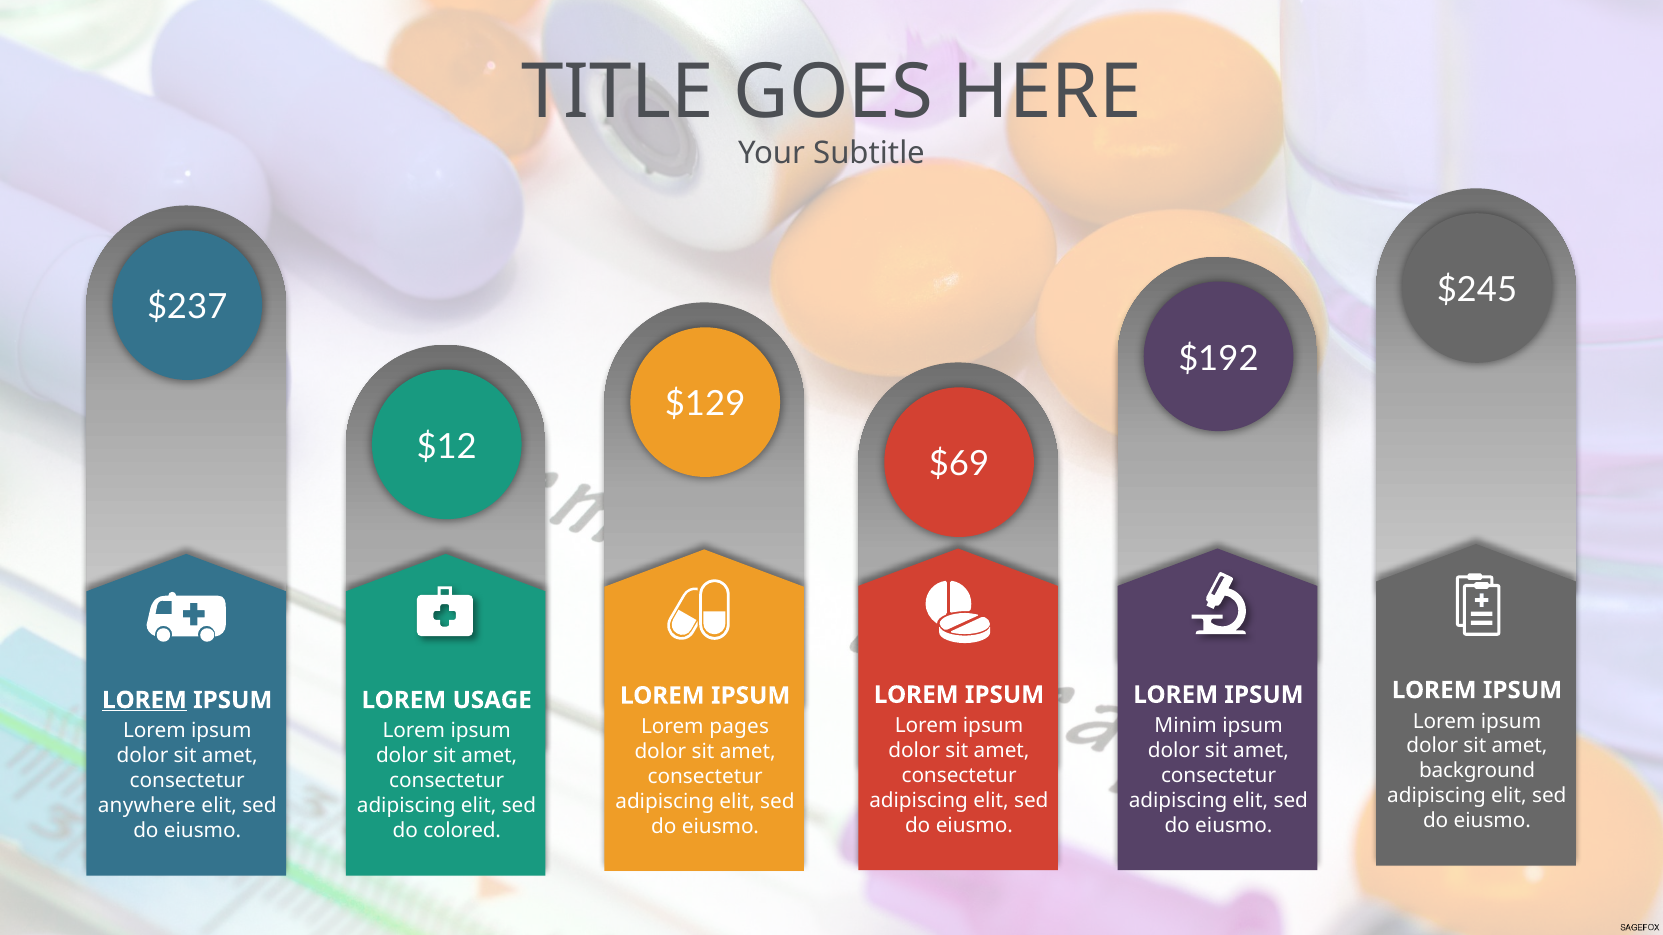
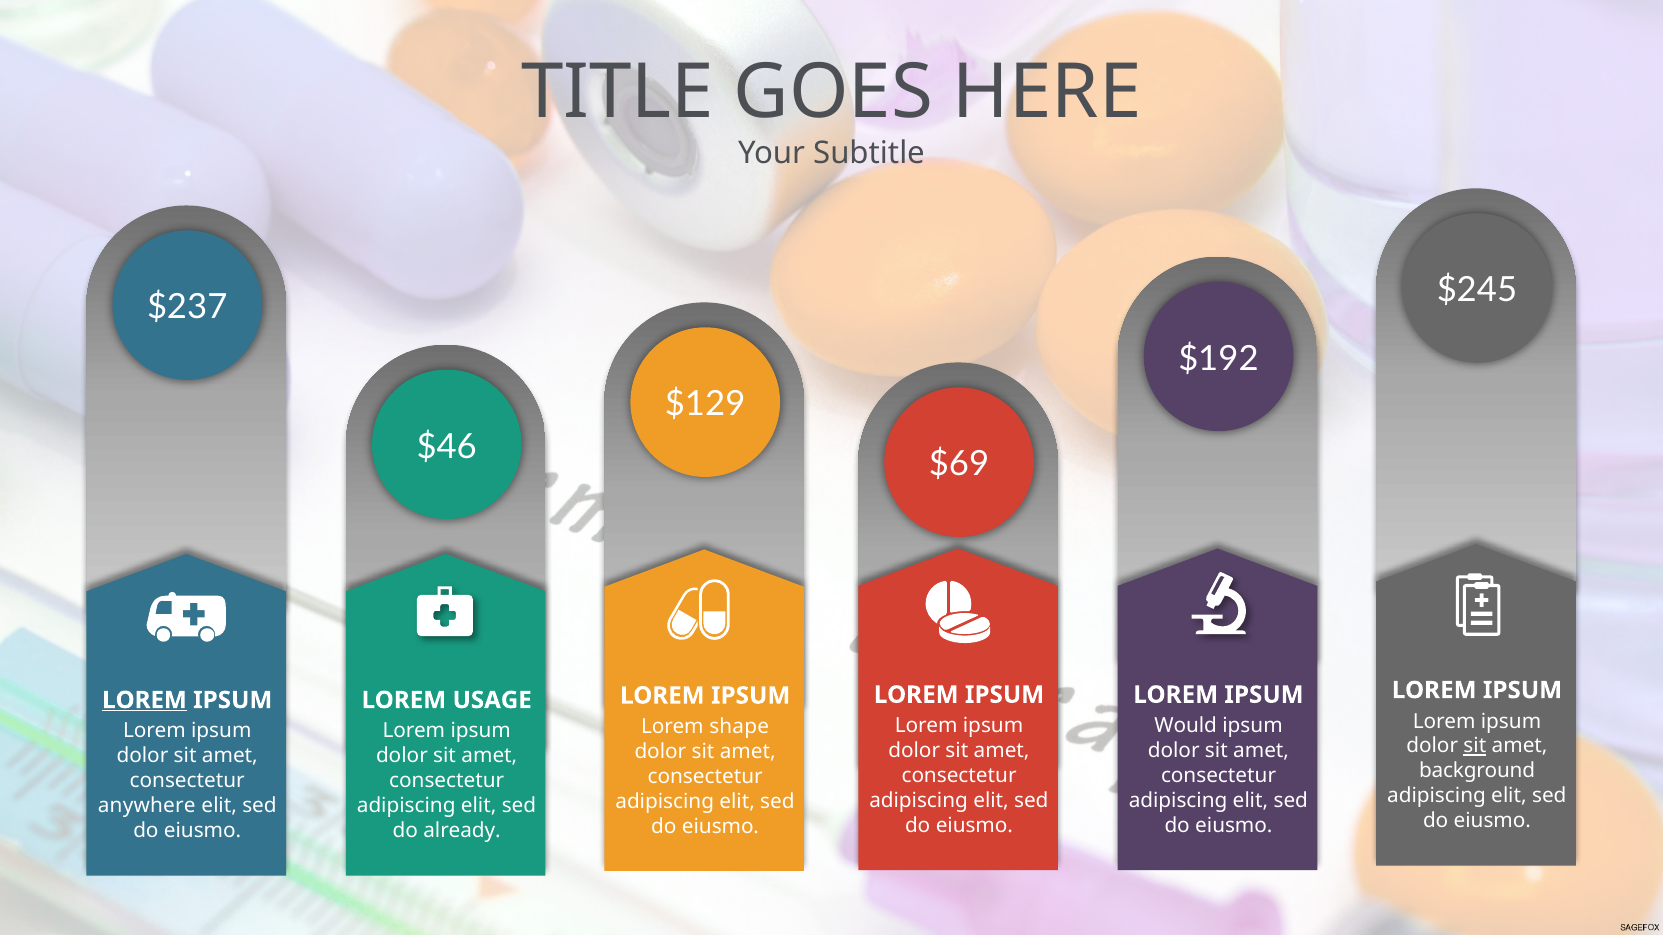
$12: $12 -> $46 (447, 447)
Minim: Minim -> Would (1186, 726)
pages: pages -> shape (739, 727)
sit underline: none -> present (1475, 746)
colored: colored -> already (462, 831)
